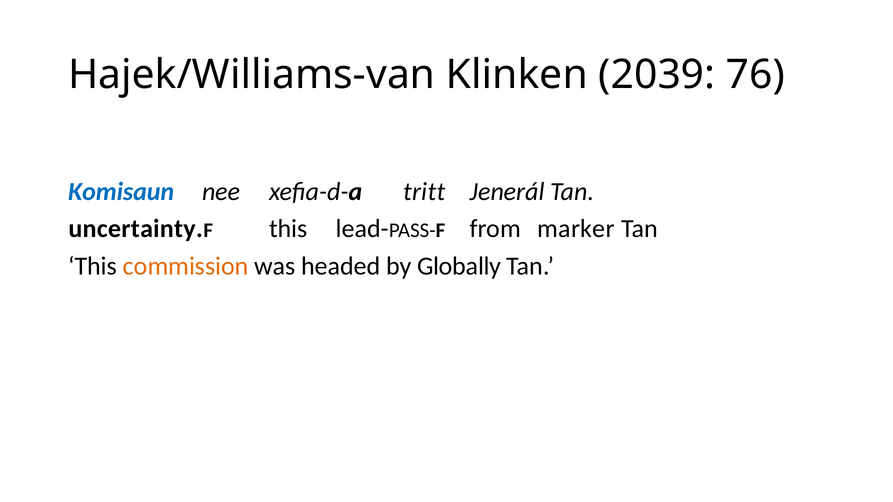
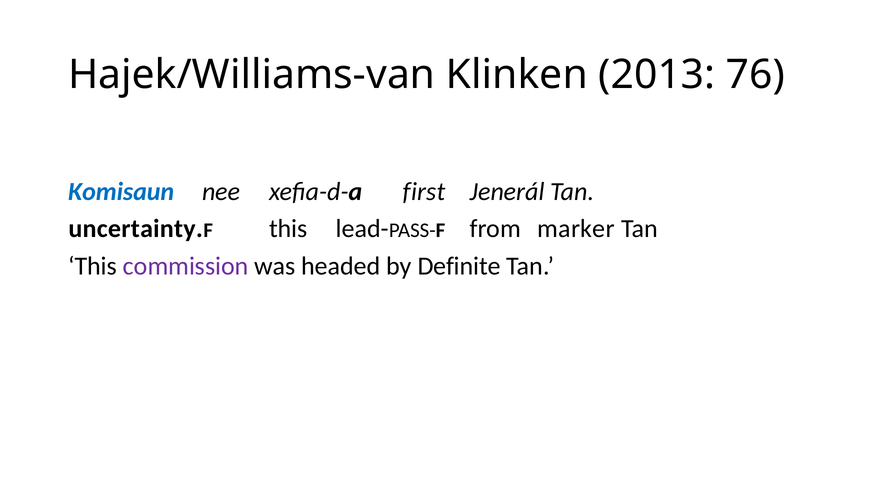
2039: 2039 -> 2013 (657, 75)
tritt: tritt -> first (424, 192)
commission colour: orange -> purple (186, 266)
Globally: Globally -> Definite (459, 266)
